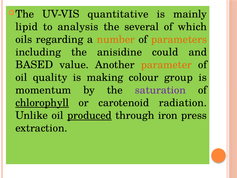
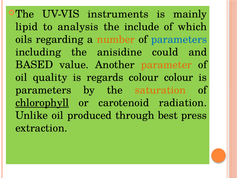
quantitative: quantitative -> instruments (118, 14)
several: several -> include (142, 27)
parameters colour: orange -> blue (179, 39)
making: making -> regards (105, 77)
colour group: group -> colour (179, 77)
momentum: momentum -> parameters (43, 90)
saturation colour: purple -> orange (160, 90)
produced underline: present -> none (89, 115)
iron: iron -> best (168, 115)
